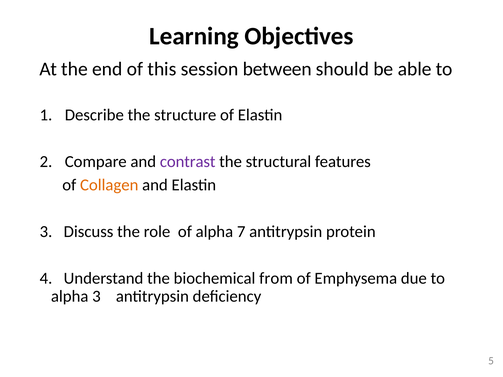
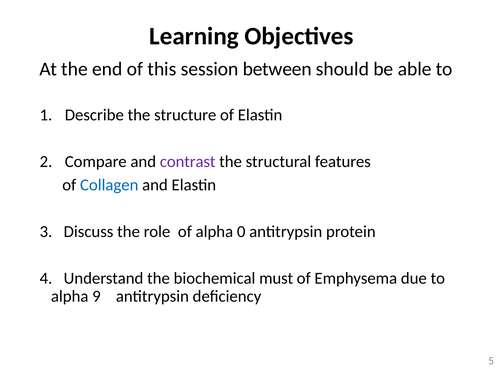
Collagen colour: orange -> blue (109, 185)
7: 7 -> 0 (241, 232)
from: from -> must (276, 278)
alpha 3: 3 -> 9 (96, 297)
